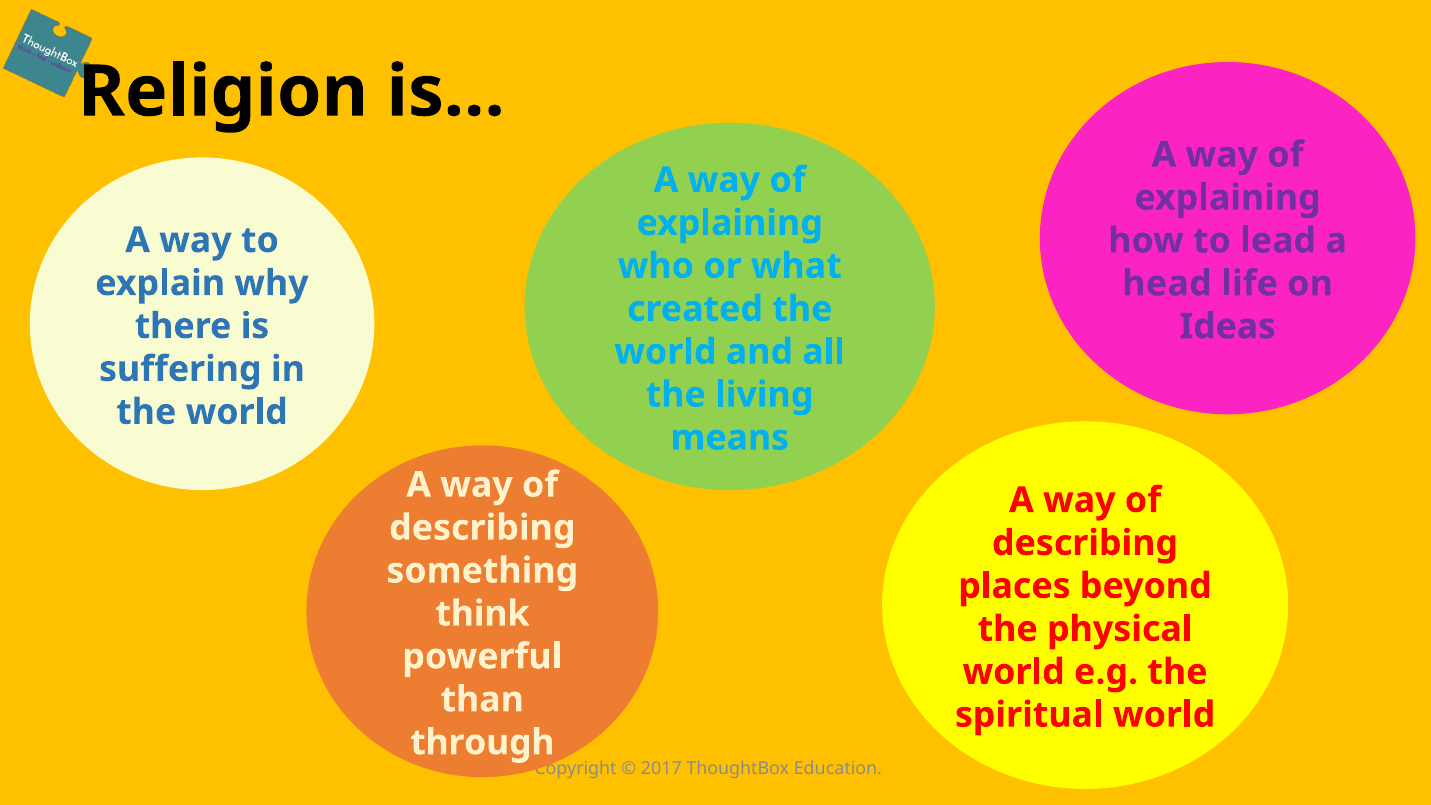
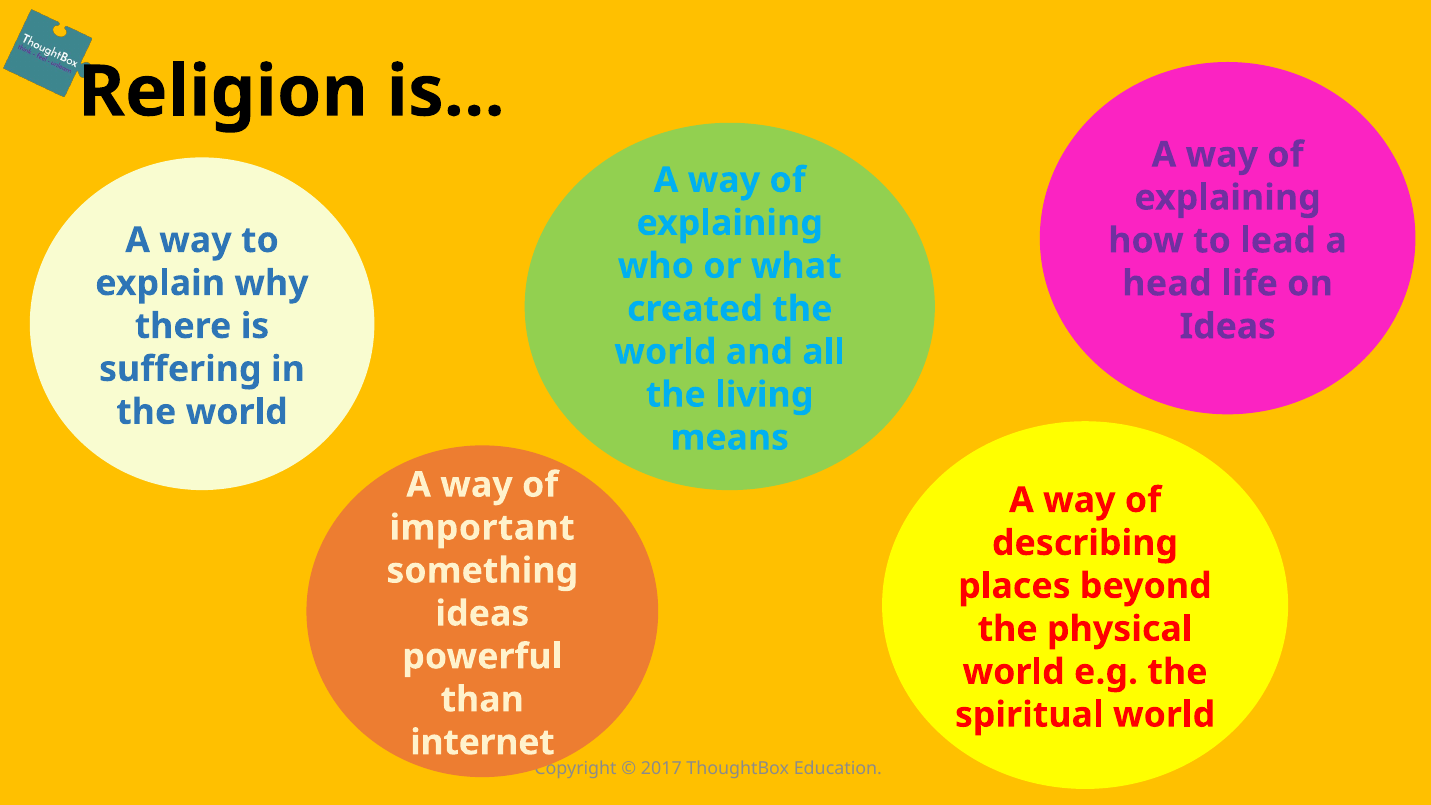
describing: describing -> important (482, 528)
think: think -> ideas (482, 614)
through: through -> internet (482, 742)
